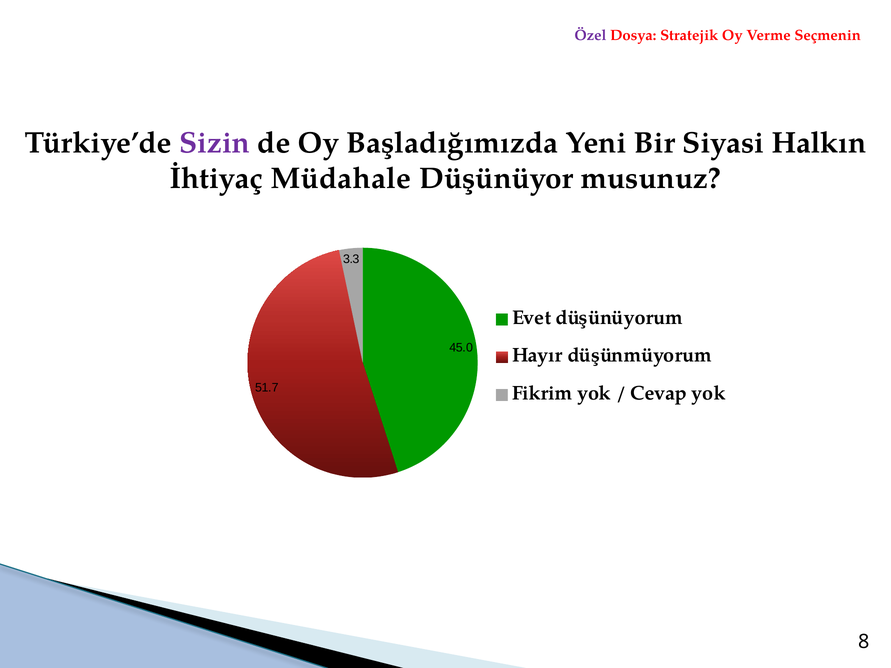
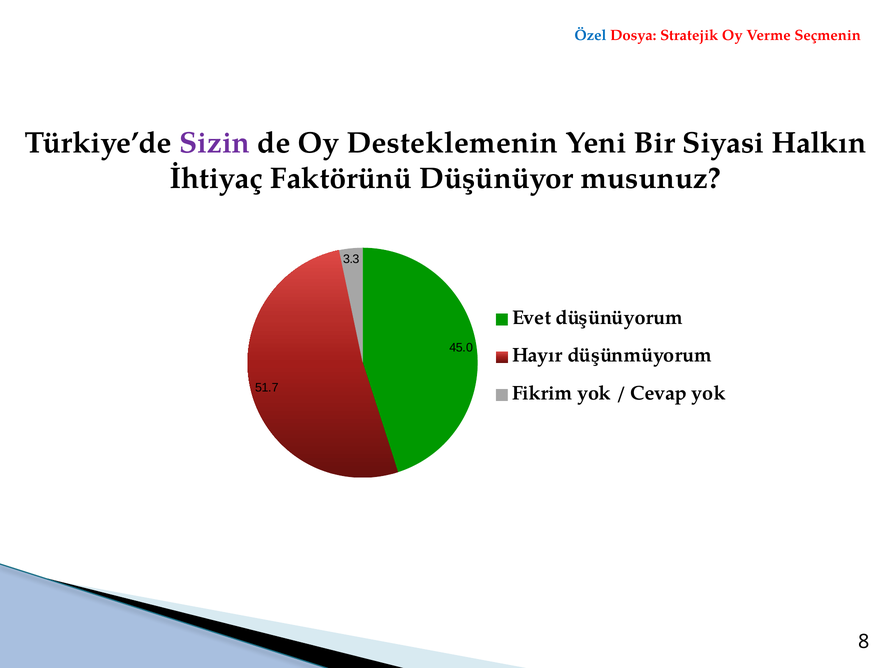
Özel colour: purple -> blue (590, 35)
Başladığımızda: Başladığımızda -> Desteklemenin (452, 143)
Müdahale: Müdahale -> Faktörünü (341, 179)
